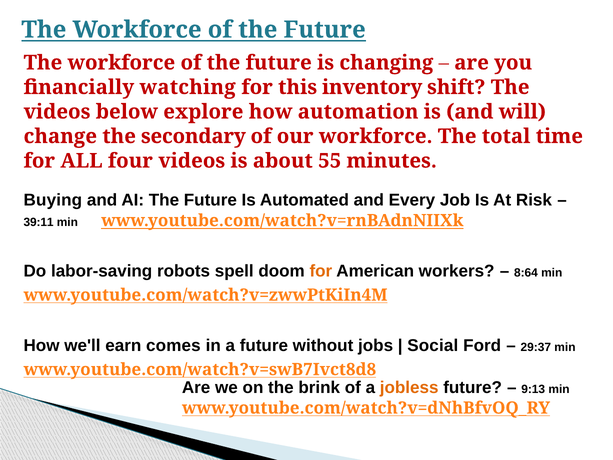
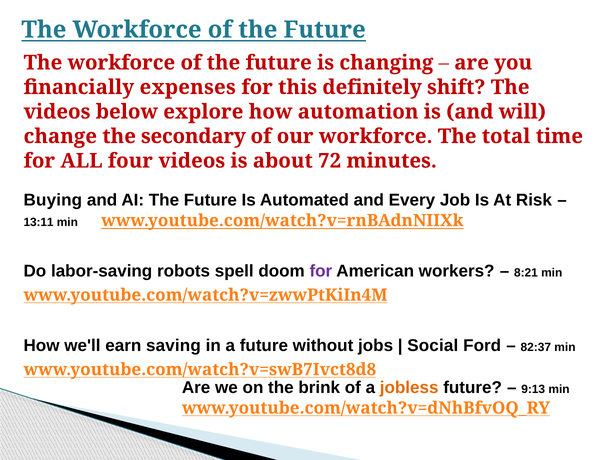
watching: watching -> expenses (188, 87)
inventory: inventory -> definitely (372, 87)
55: 55 -> 72 (330, 161)
39:11: 39:11 -> 13:11 (39, 222)
for colour: orange -> purple (321, 271)
8:64: 8:64 -> 8:21 (526, 273)
comes: comes -> saving (173, 345)
29:37: 29:37 -> 82:37 (536, 347)
